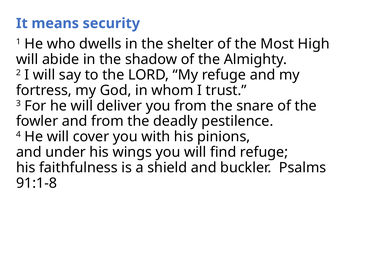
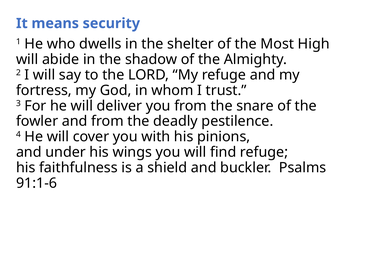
91:1-8: 91:1-8 -> 91:1-6 (37, 183)
